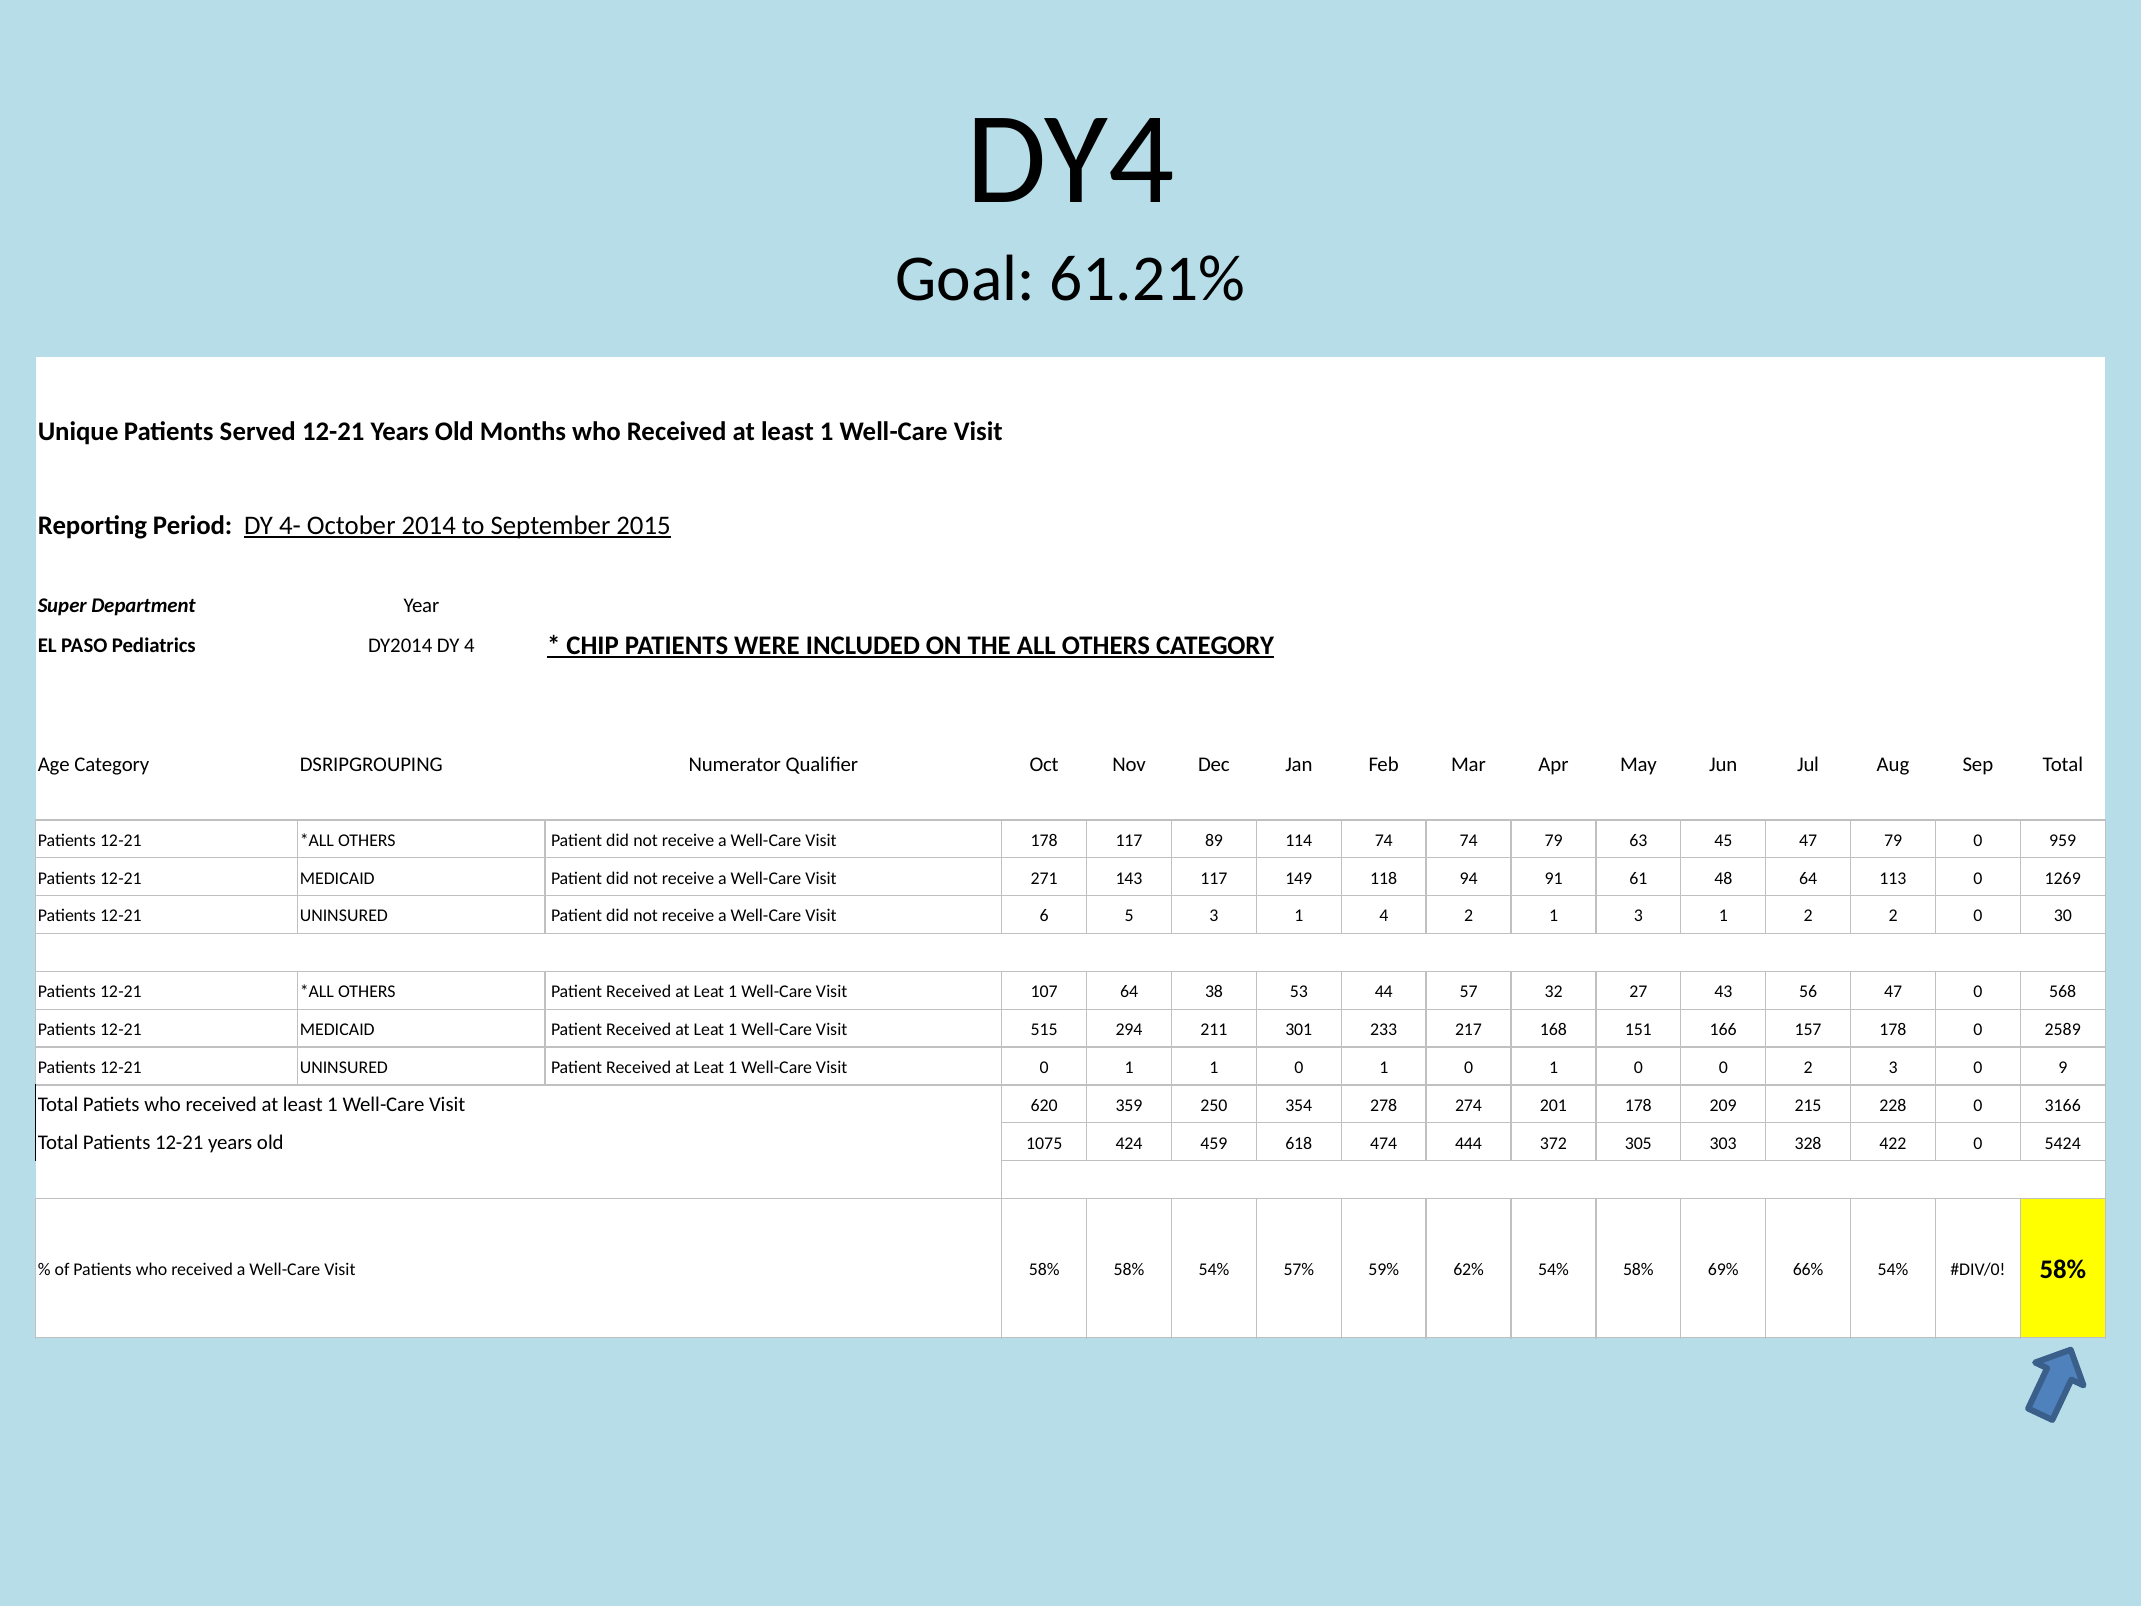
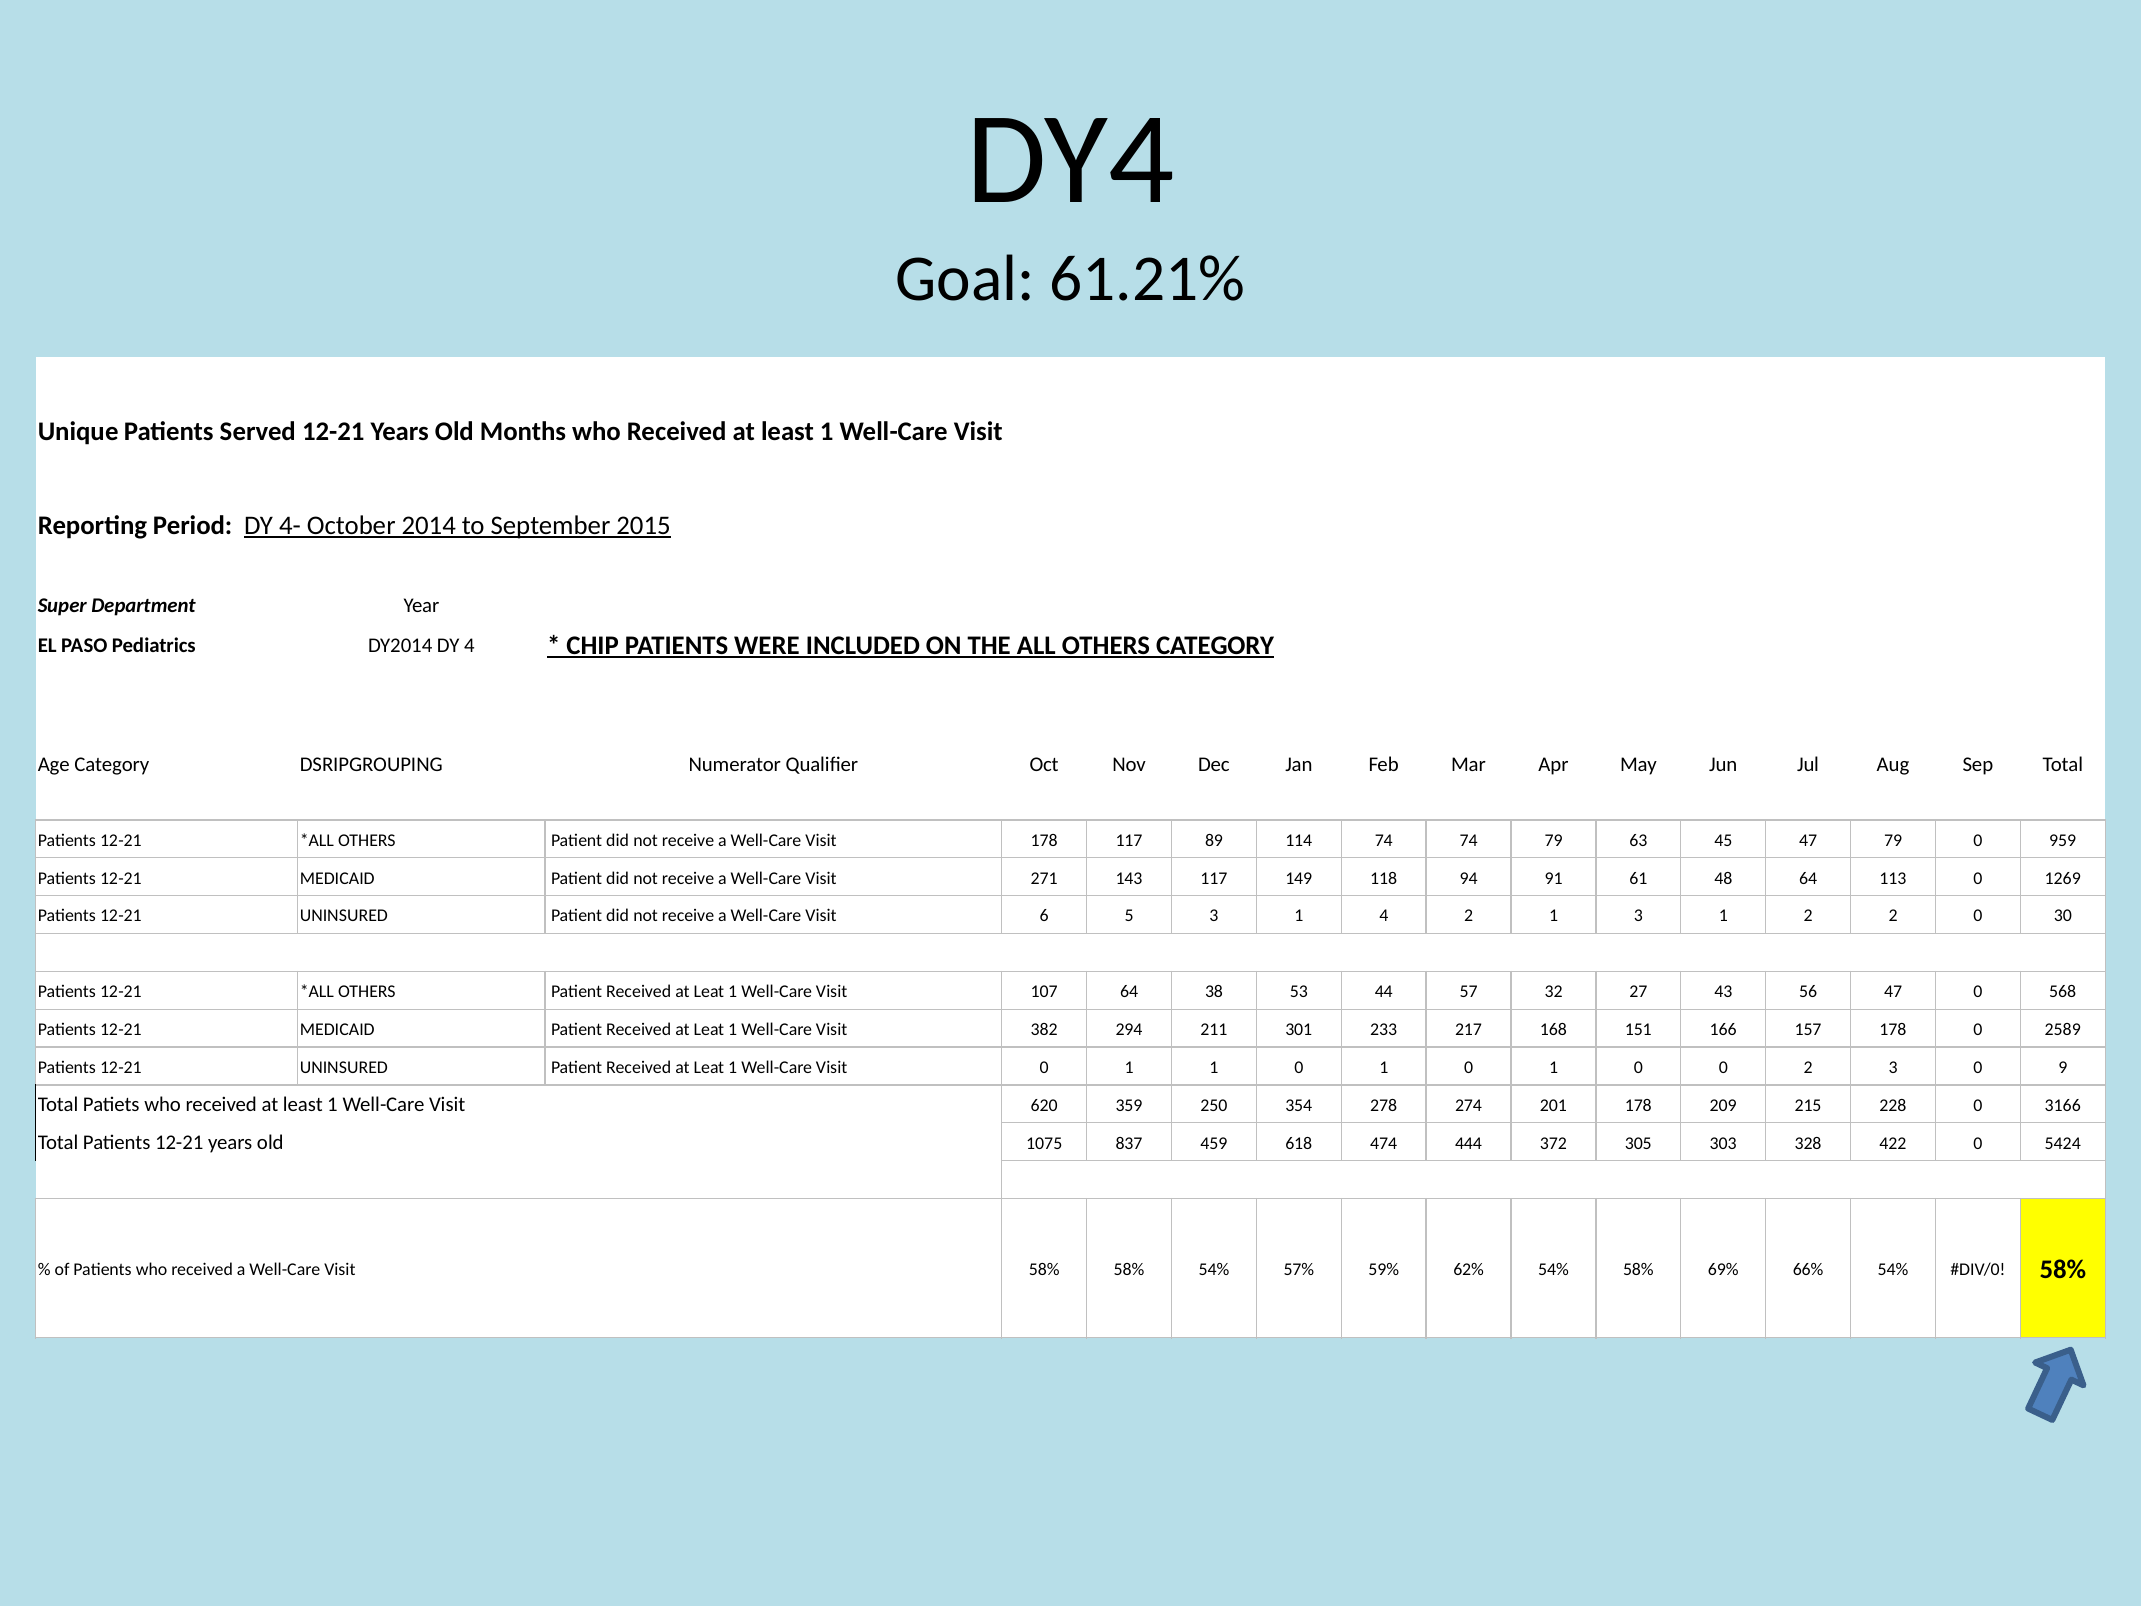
515: 515 -> 382 (1044, 1029)
424: 424 -> 837 (1129, 1143)
